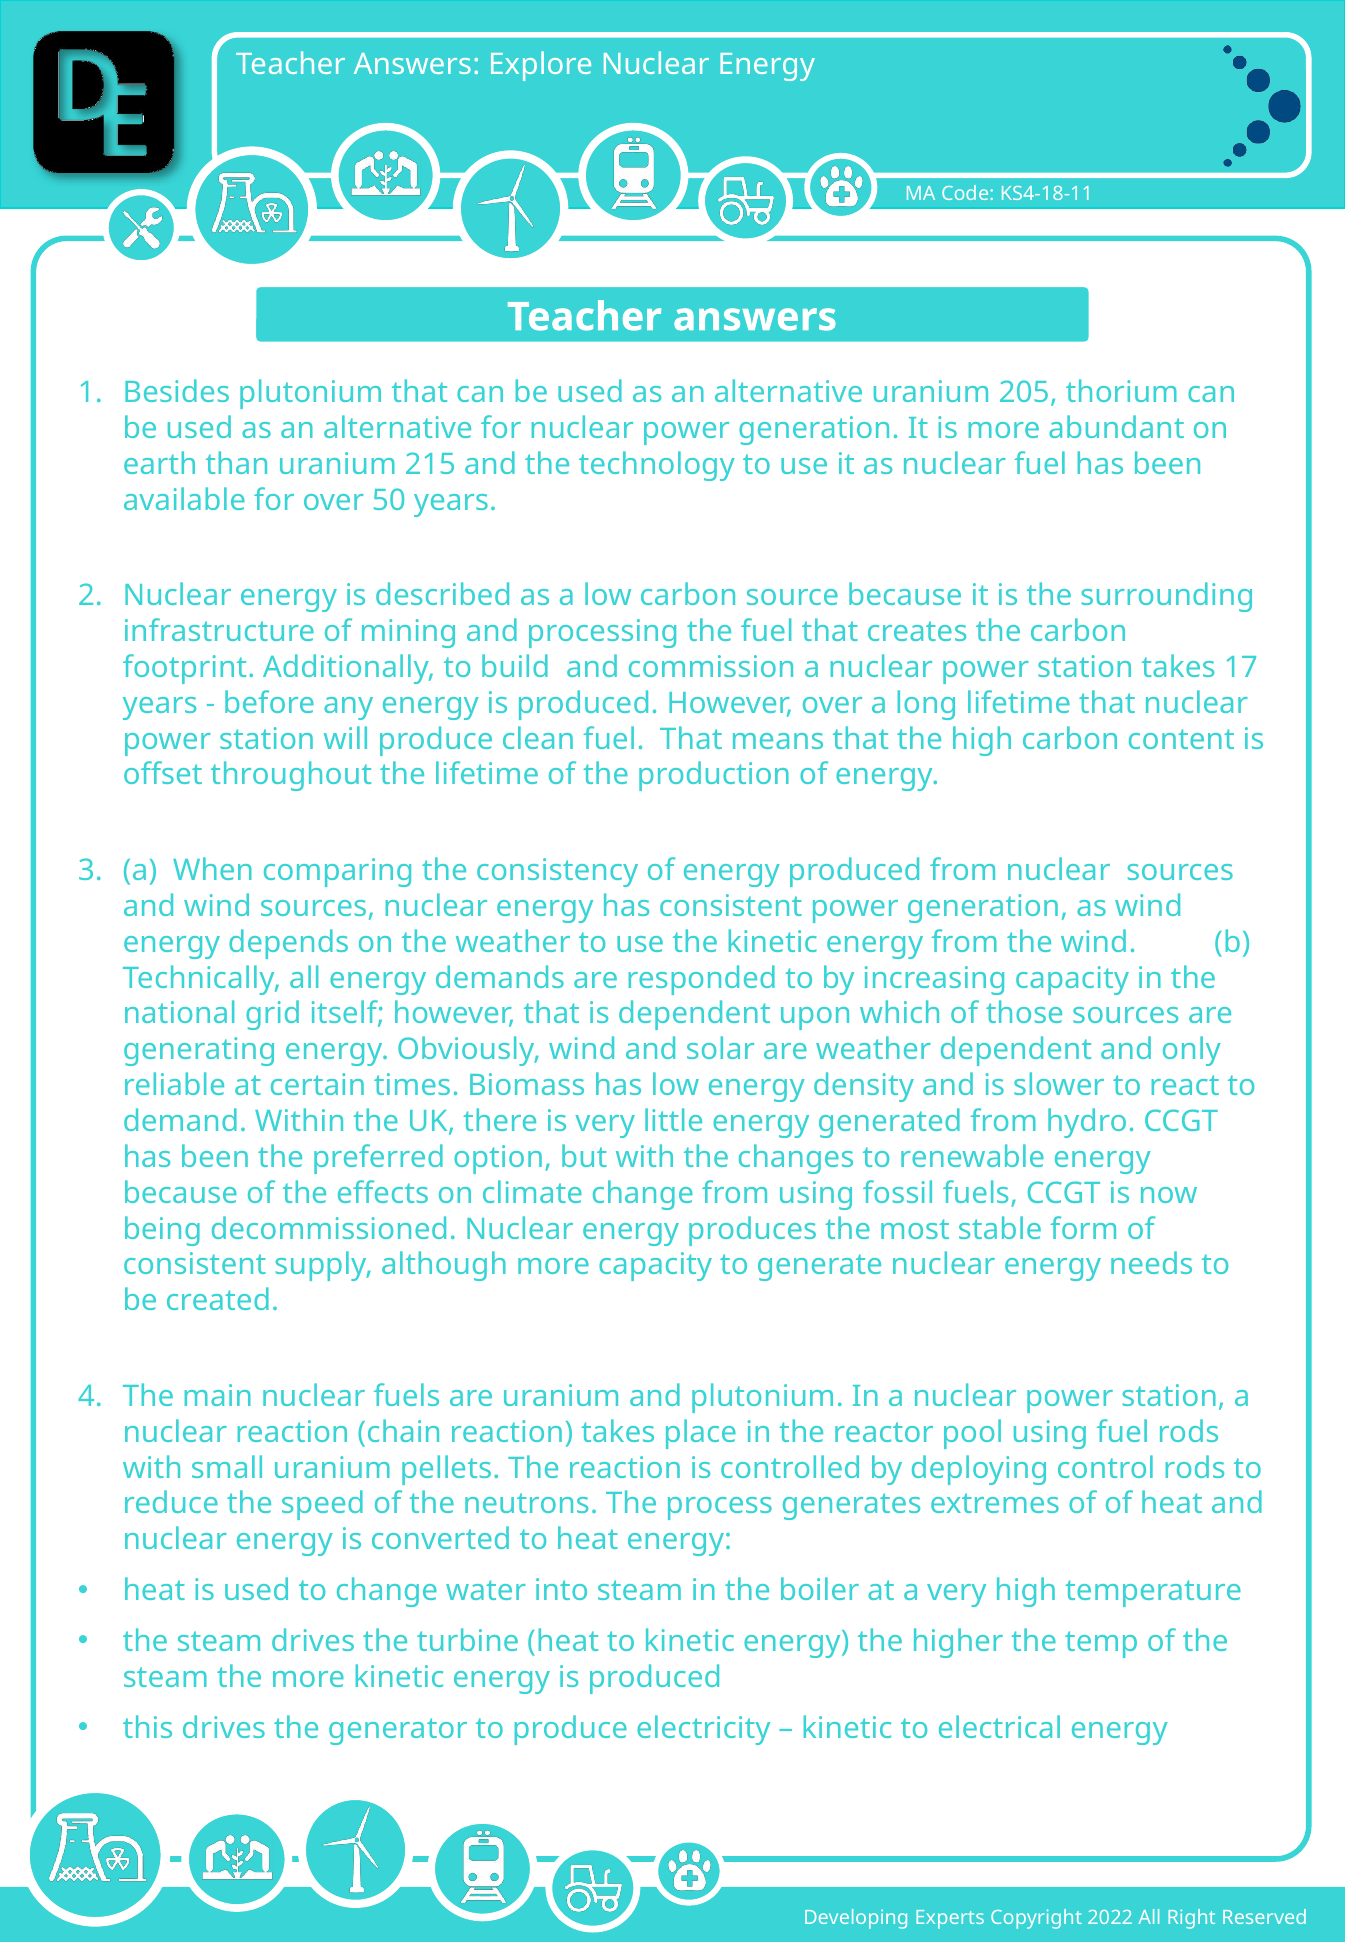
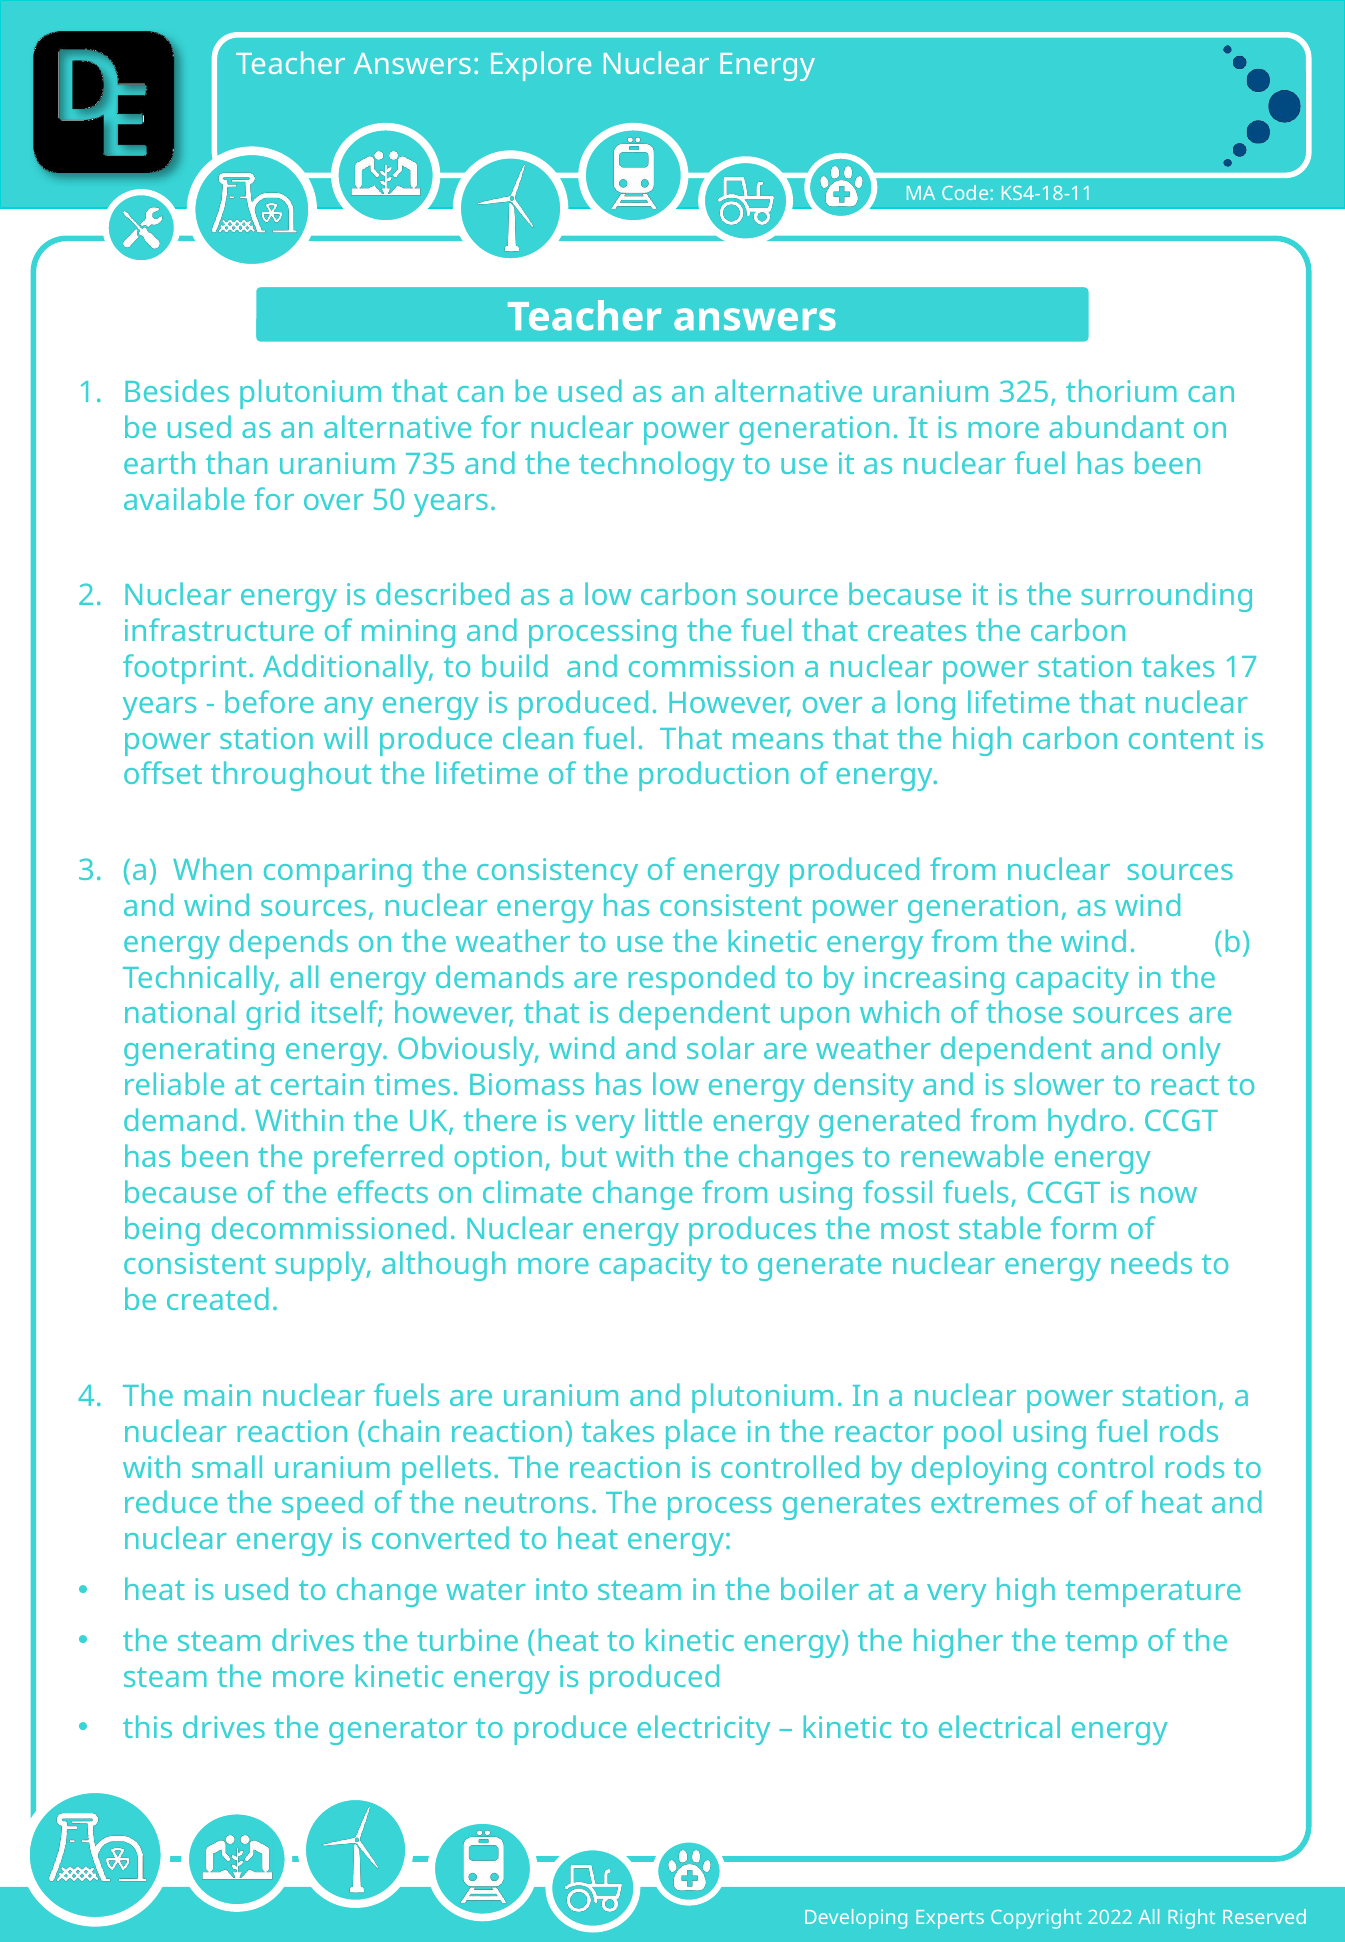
205: 205 -> 325 (1028, 393)
215: 215 -> 735 (430, 465)
